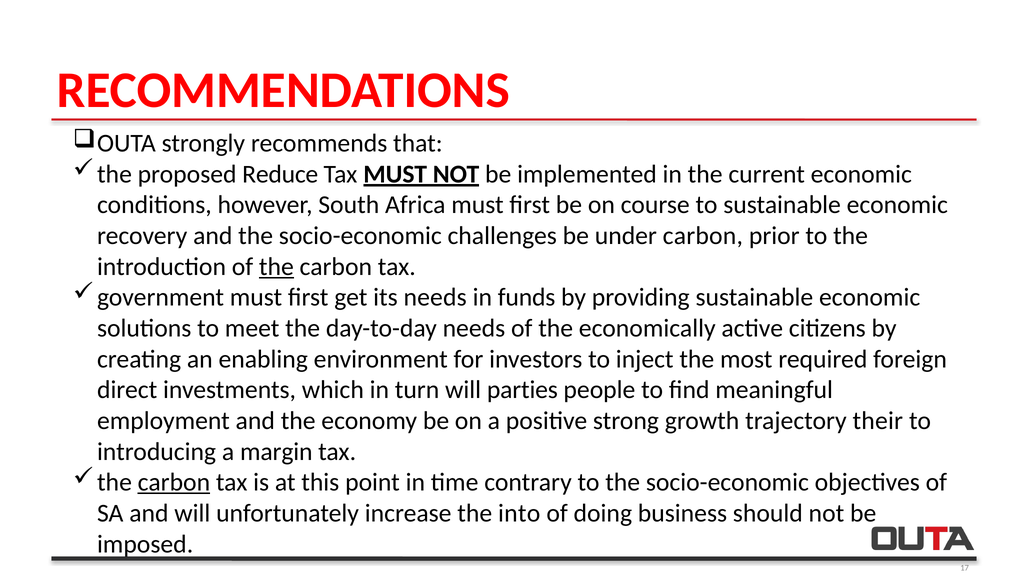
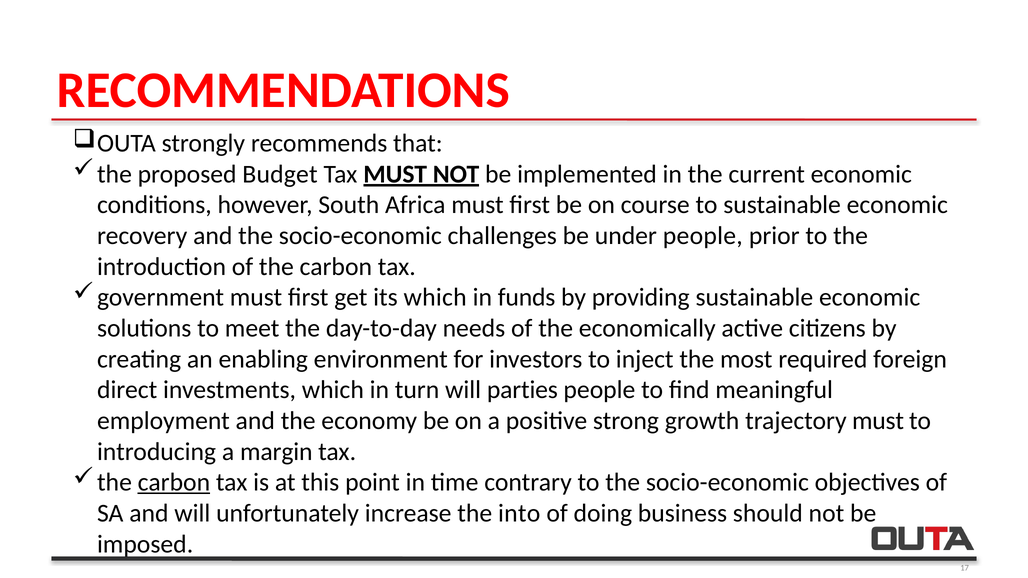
Reduce: Reduce -> Budget (280, 174)
under carbon: carbon -> people (703, 236)
the underline: present -> none (276, 267)
its needs: needs -> which (435, 297)
trajectory their: their -> must (878, 421)
